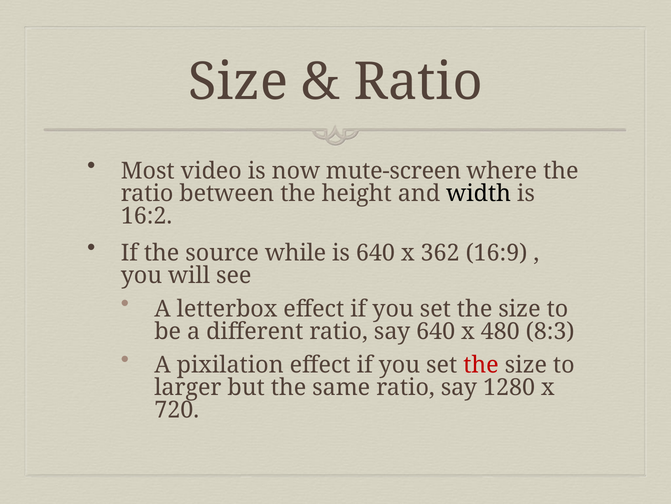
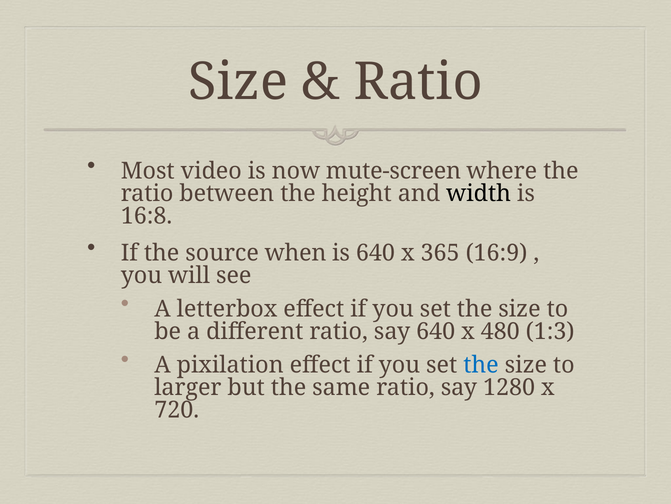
16:2: 16:2 -> 16:8 (147, 216)
while: while -> when (296, 253)
362: 362 -> 365 (440, 253)
8:3: 8:3 -> 1:3 (550, 331)
the colour: red -> blue (481, 365)
